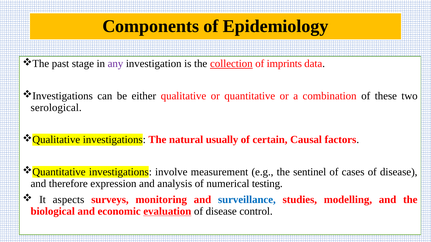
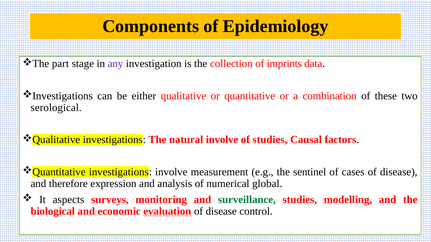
past: past -> part (60, 64)
collection underline: present -> none (231, 64)
natural usually: usually -> involve (222, 140)
of certain: certain -> studies (270, 140)
testing: testing -> global (267, 184)
surveillance colour: blue -> green (247, 200)
